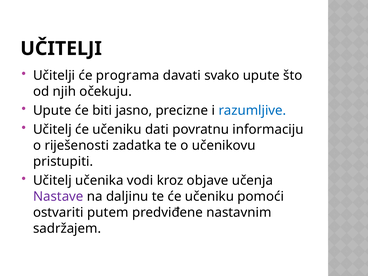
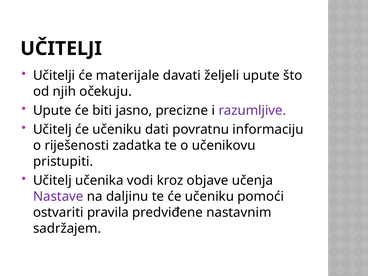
programa: programa -> materijale (128, 76)
svako: svako -> željeli (222, 76)
razumljive colour: blue -> purple (252, 111)
putem: putem -> pravila (108, 213)
